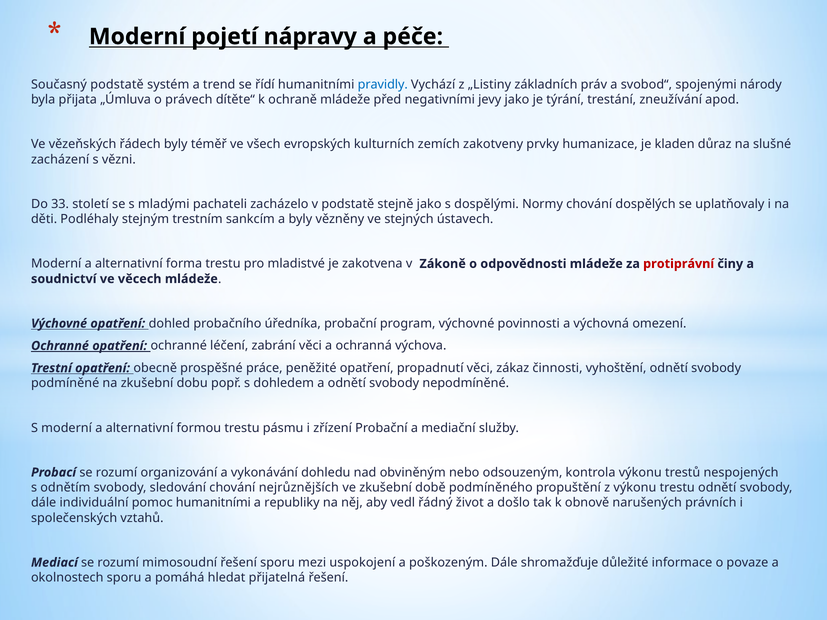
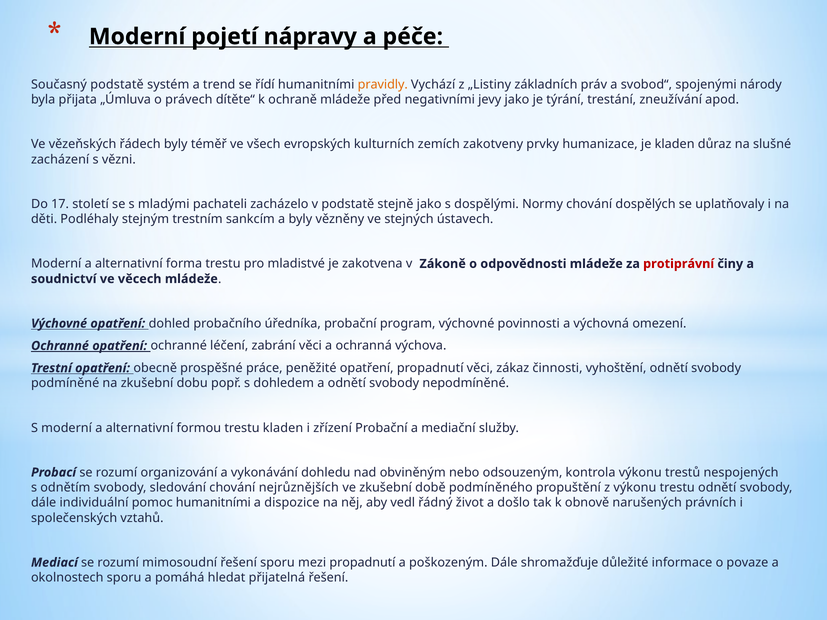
pravidly colour: blue -> orange (383, 85)
33: 33 -> 17 (60, 204)
trestu pásmu: pásmu -> kladen (283, 428)
republiky: republiky -> dispozice (292, 503)
mezi uspokojení: uspokojení -> propadnutí (362, 563)
